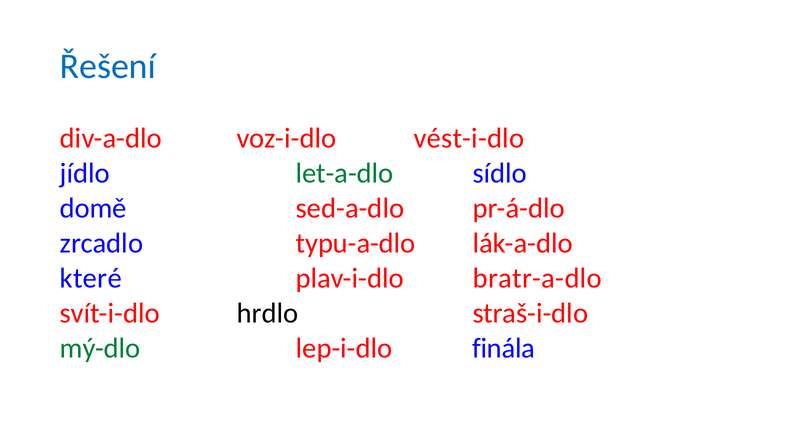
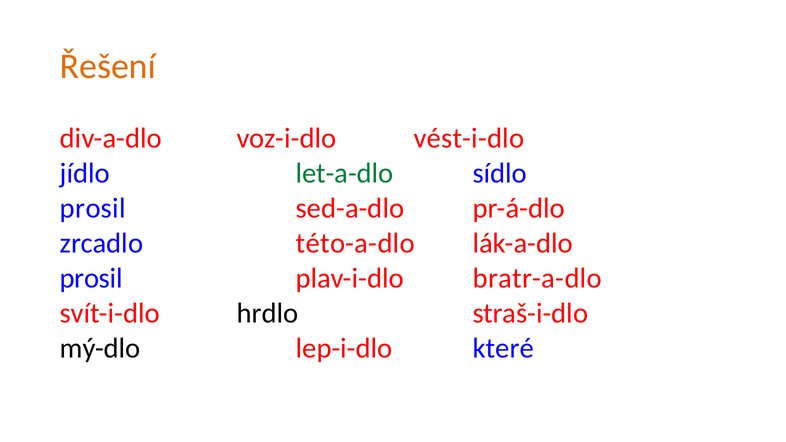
Řešení colour: blue -> orange (108, 66)
domě: domě -> prosil (93, 208)
typu-a-dlo: typu-a-dlo -> této-a-dlo (355, 243)
které: které -> prosil (91, 278)
mý-dlo colour: green -> black (100, 348)
finála: finála -> které (503, 348)
